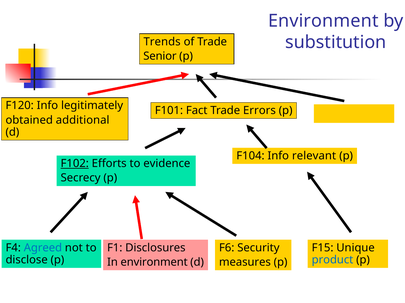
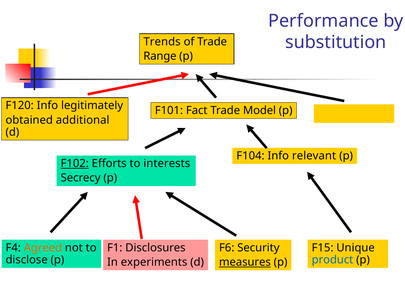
Environment: Environment -> Performance (323, 21)
Senior: Senior -> Range (160, 56)
Errors: Errors -> Model (260, 111)
evidence: evidence -> interests (167, 164)
Agreed colour: blue -> orange (43, 248)
In environment: environment -> experiments (154, 263)
measures underline: none -> present (245, 263)
